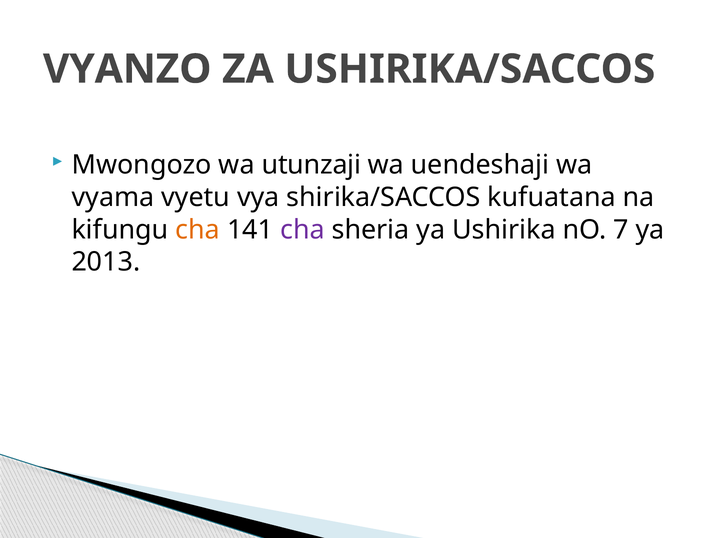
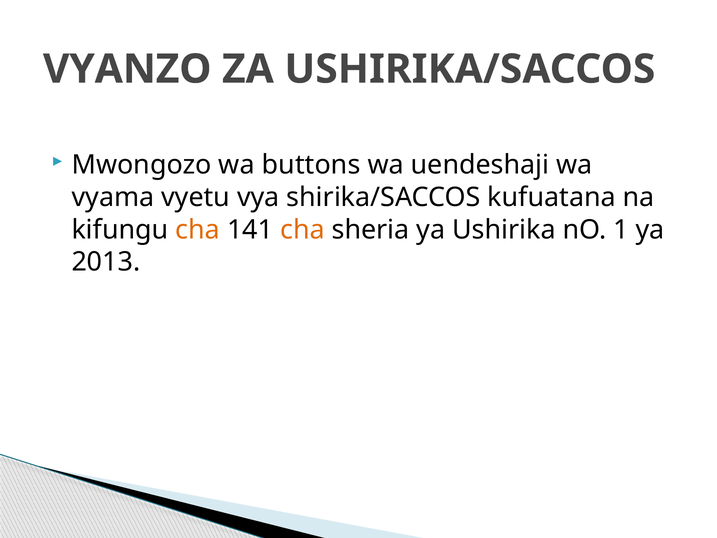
utunzaji: utunzaji -> buttons (311, 165)
cha colour: purple -> orange (302, 230)
7: 7 -> 1 (621, 230)
